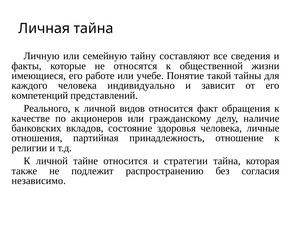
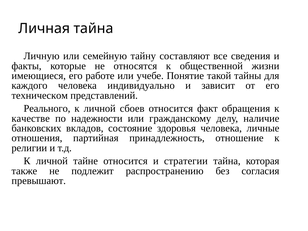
компетенций: компетенций -> техническом (40, 95)
видов: видов -> сбоев (132, 109)
акционеров: акционеров -> надежности (97, 118)
независимо: независимо -> превышают (39, 181)
